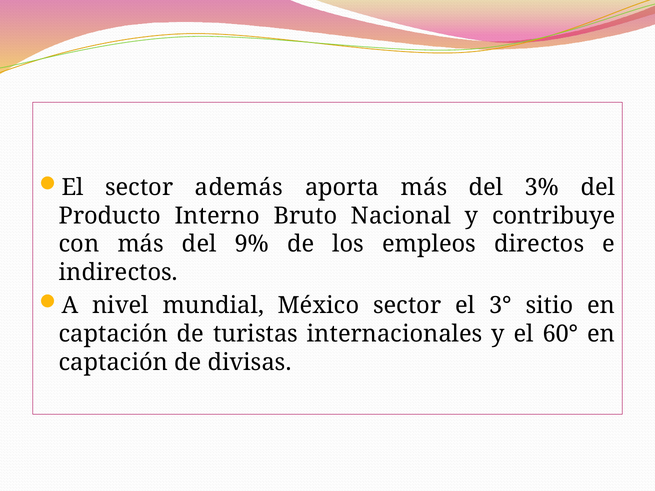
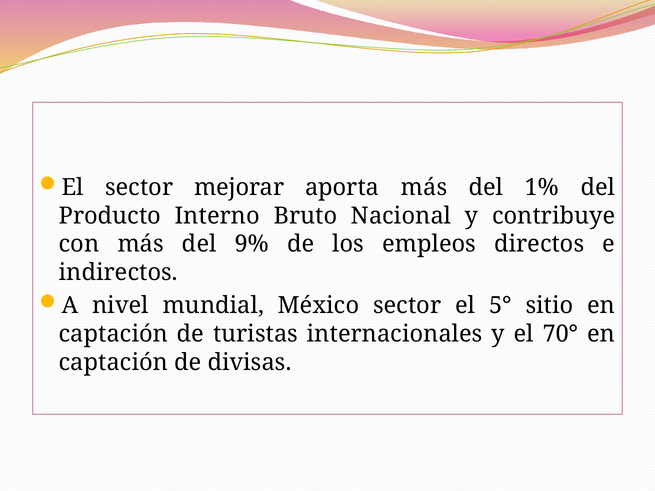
además: además -> mejorar (239, 188)
3%: 3% -> 1% (542, 188)
3°: 3° -> 5° (500, 306)
60°: 60° -> 70° (560, 334)
